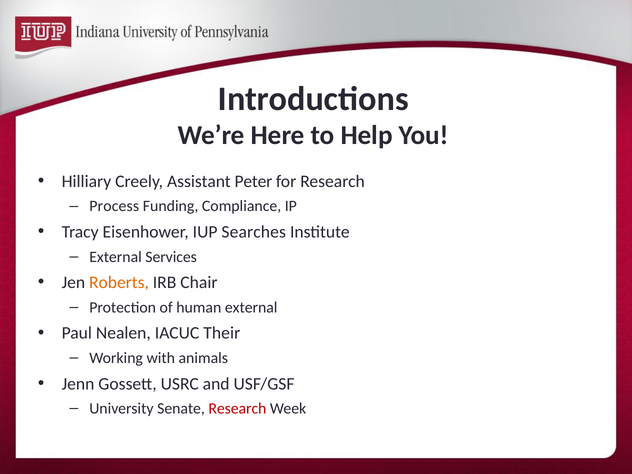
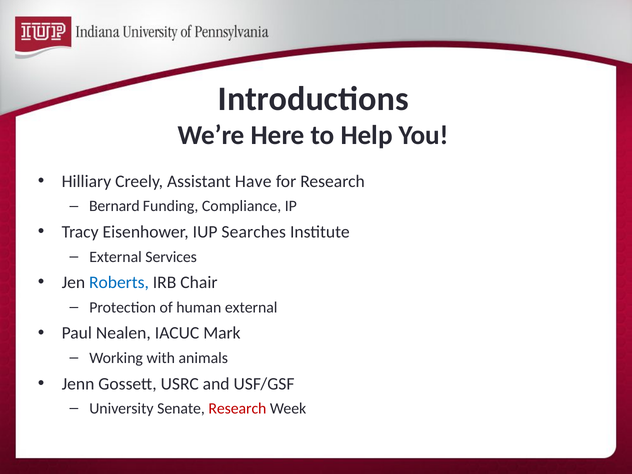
Peter: Peter -> Have (253, 181)
Process: Process -> Bernard (114, 206)
Roberts colour: orange -> blue (119, 283)
Their: Their -> Mark (222, 333)
